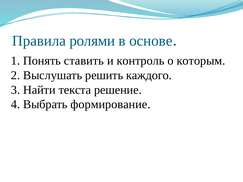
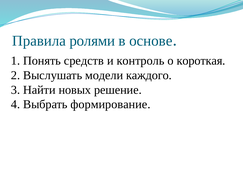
ставить: ставить -> средств (84, 61)
которым: которым -> короткая (201, 61)
решить: решить -> модели (104, 75)
текста: текста -> новых (75, 90)
